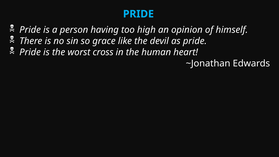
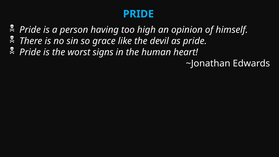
cross: cross -> signs (103, 52)
